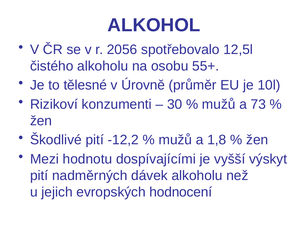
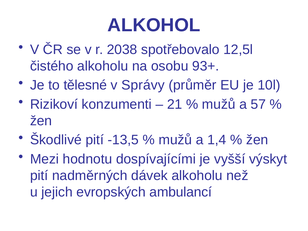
2056: 2056 -> 2038 (122, 50)
55+: 55+ -> 93+ (206, 66)
Úrovně: Úrovně -> Správy (143, 85)
30: 30 -> 21 (175, 104)
73: 73 -> 57 (258, 104)
-12,2: -12,2 -> -13,5 (123, 140)
1,8: 1,8 -> 1,4 (217, 140)
hodnocení: hodnocení -> ambulancí (181, 192)
